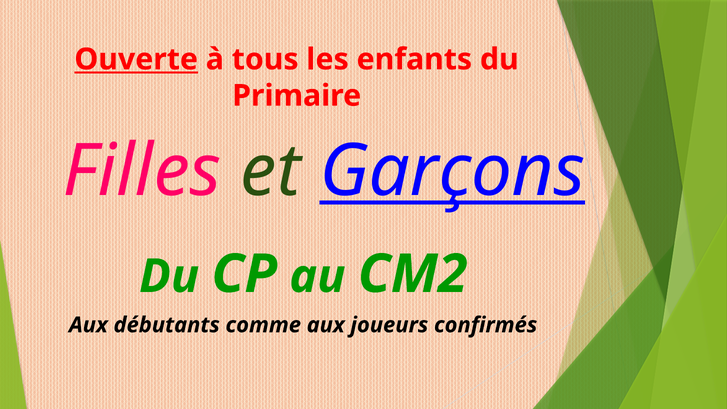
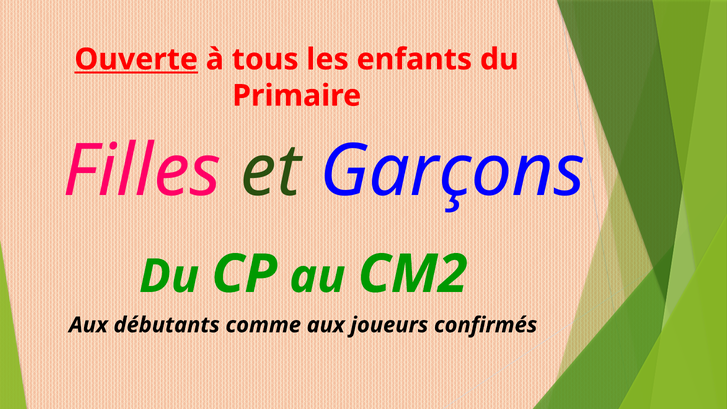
Garçons underline: present -> none (452, 171)
